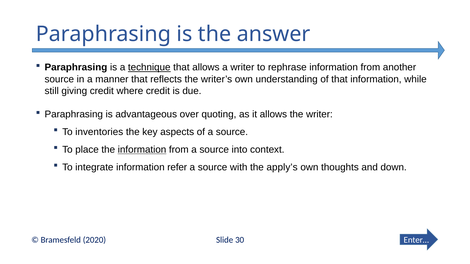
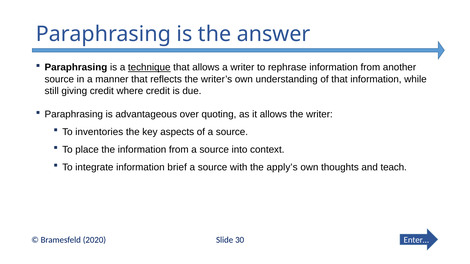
information underline: present -> none (142, 150)
refer: refer -> brief (177, 167)
down: down -> teach (394, 167)
